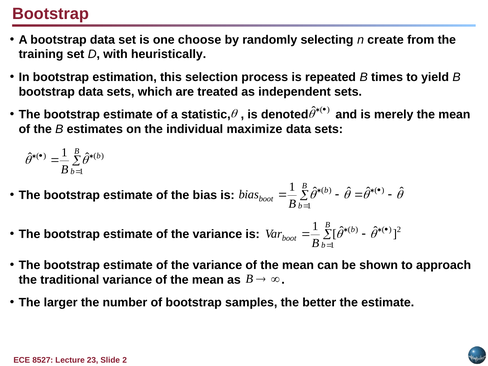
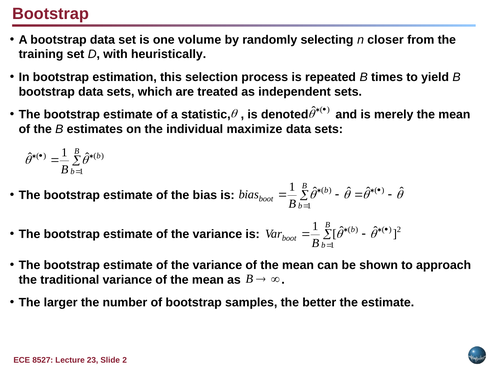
choose: choose -> volume (200, 40)
create: create -> closer (386, 40)
